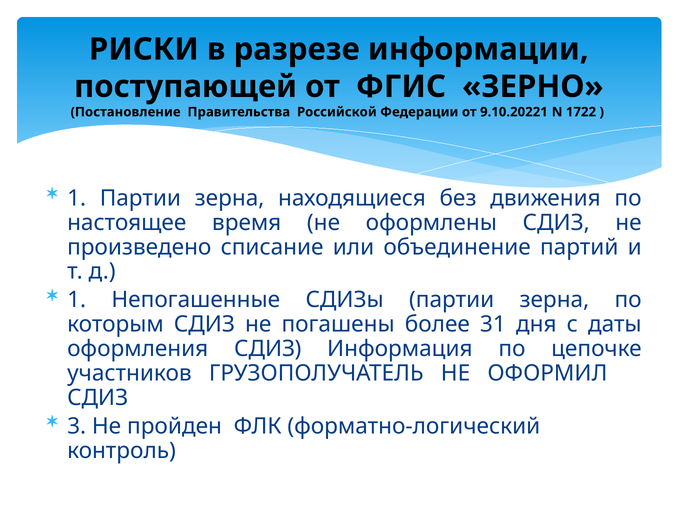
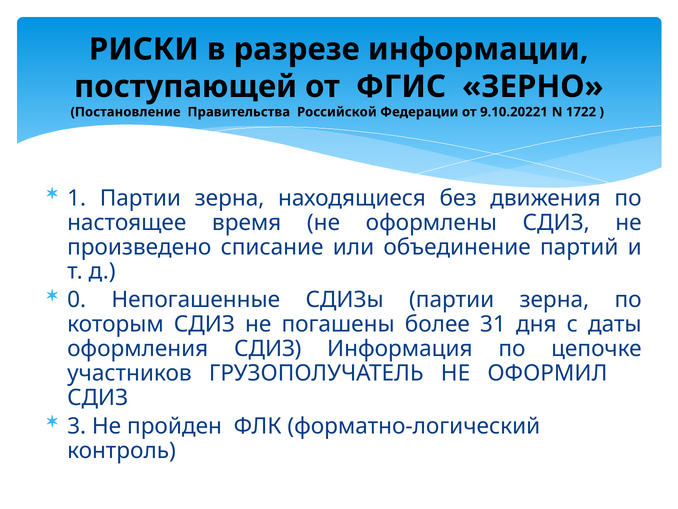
1: 1 -> 0 (77, 300)
